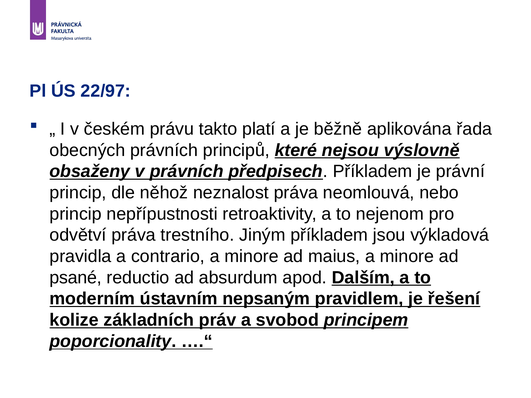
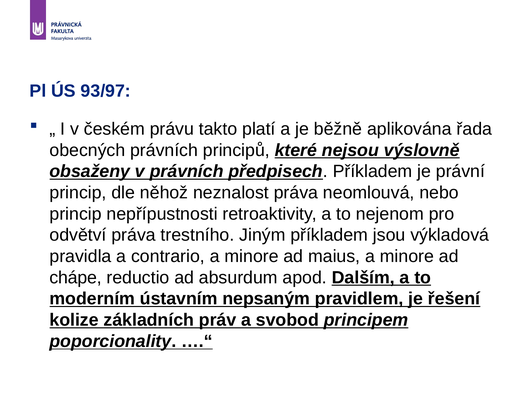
22/97: 22/97 -> 93/97 (106, 91)
psané: psané -> chápe (76, 278)
